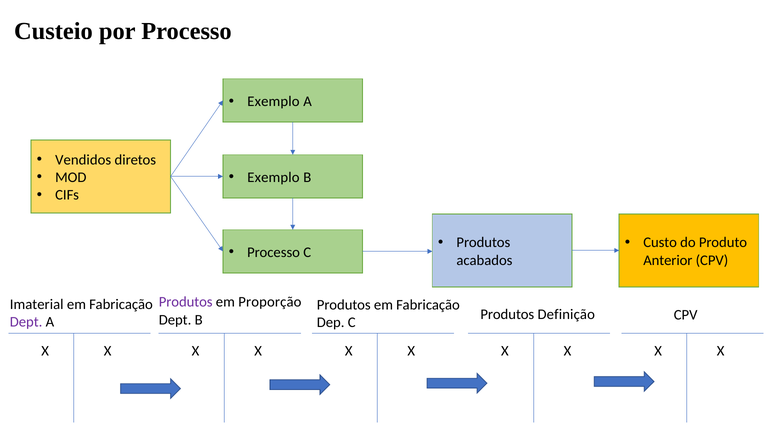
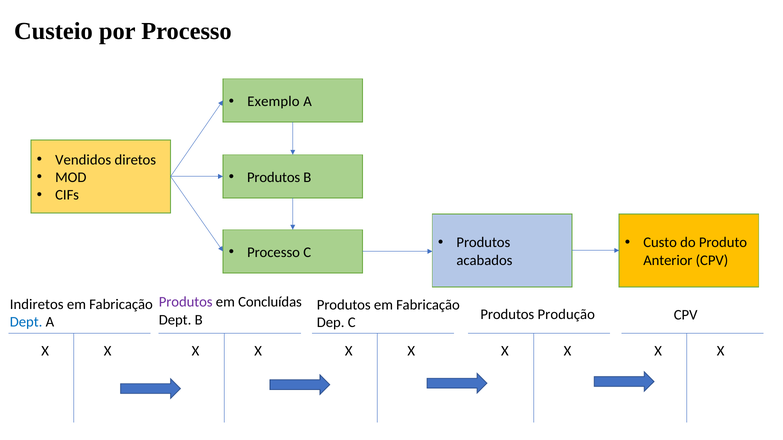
Exemplo: Exemplo -> Produtos (274, 178)
Proporção: Proporção -> Concluídas (270, 302)
Imaterial: Imaterial -> Indiretos (37, 305)
Definição: Definição -> Produção (566, 315)
Dept colour: purple -> blue (26, 322)
